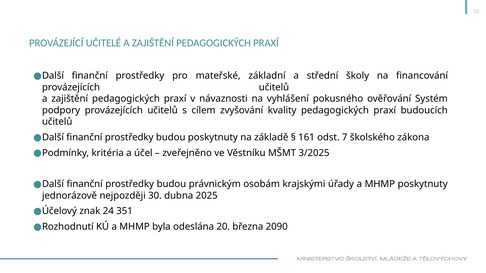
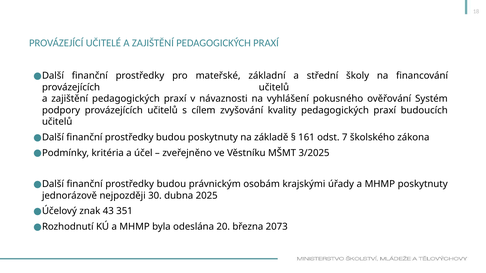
24: 24 -> 43 (108, 211)
2090: 2090 -> 2073 (277, 227)
